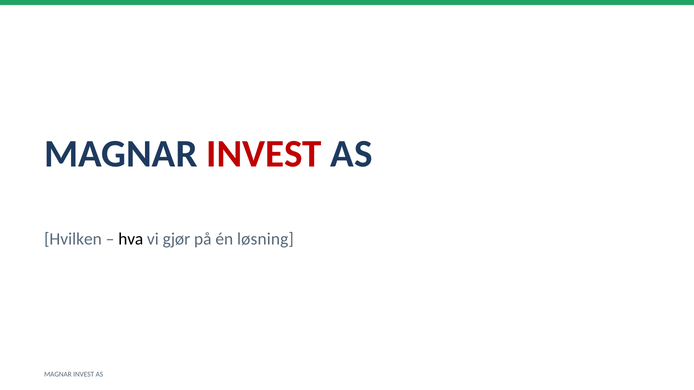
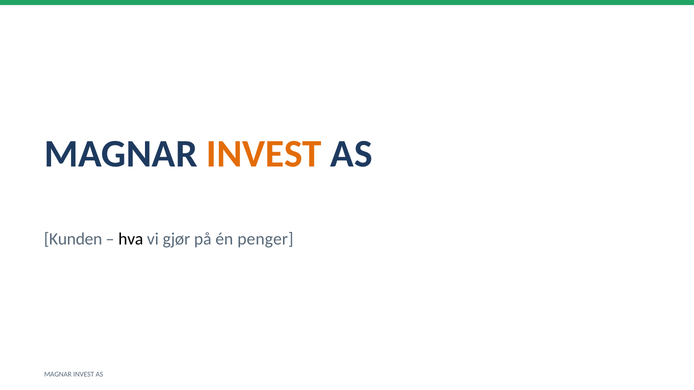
INVEST colour: red -> orange (264, 154)
Hvilken: Hvilken -> Kunden (73, 239)
løsning: løsning -> penger (265, 239)
